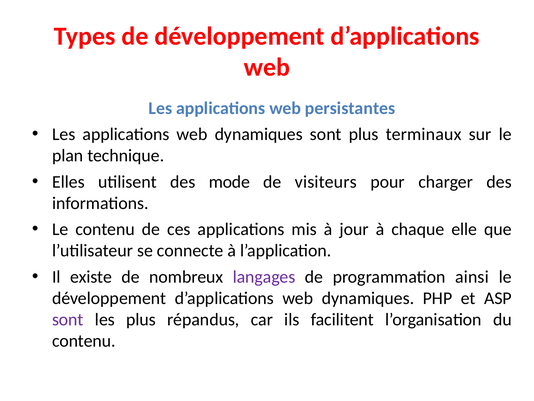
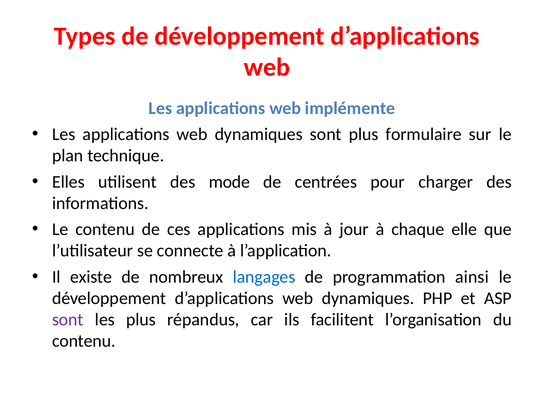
persistantes: persistantes -> implémente (350, 108)
terminaux: terminaux -> formulaire (424, 134)
visiteurs: visiteurs -> centrées (326, 182)
langages colour: purple -> blue (264, 277)
